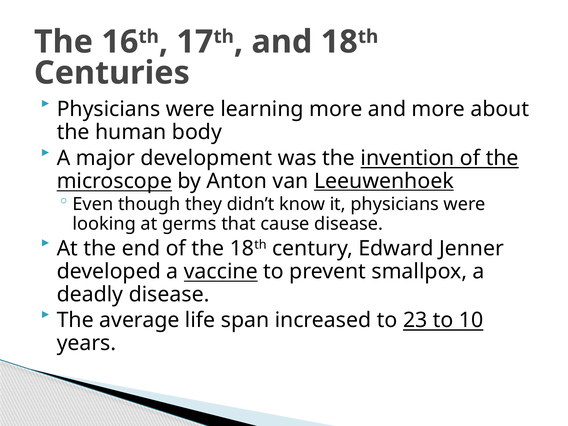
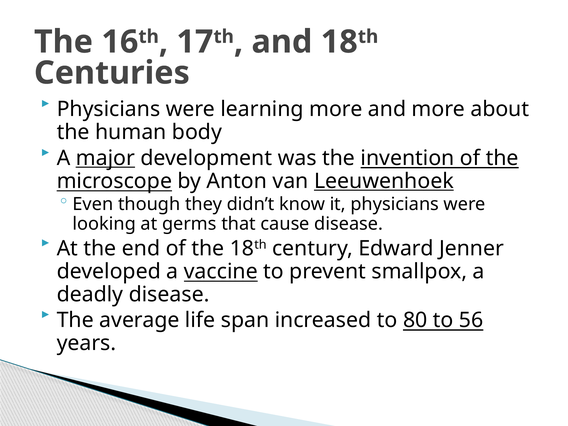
major underline: none -> present (105, 158)
23: 23 -> 80 (415, 320)
10: 10 -> 56 (471, 320)
